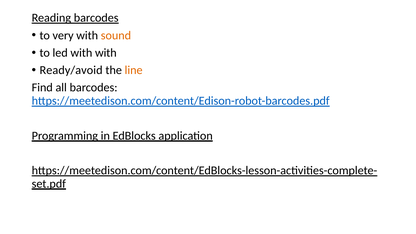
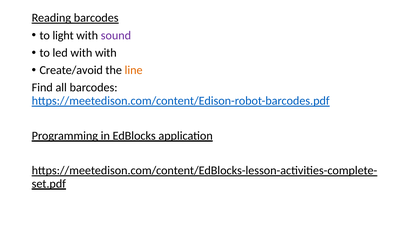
very: very -> light (63, 35)
sound colour: orange -> purple (116, 35)
Ready/avoid: Ready/avoid -> Create/avoid (71, 70)
